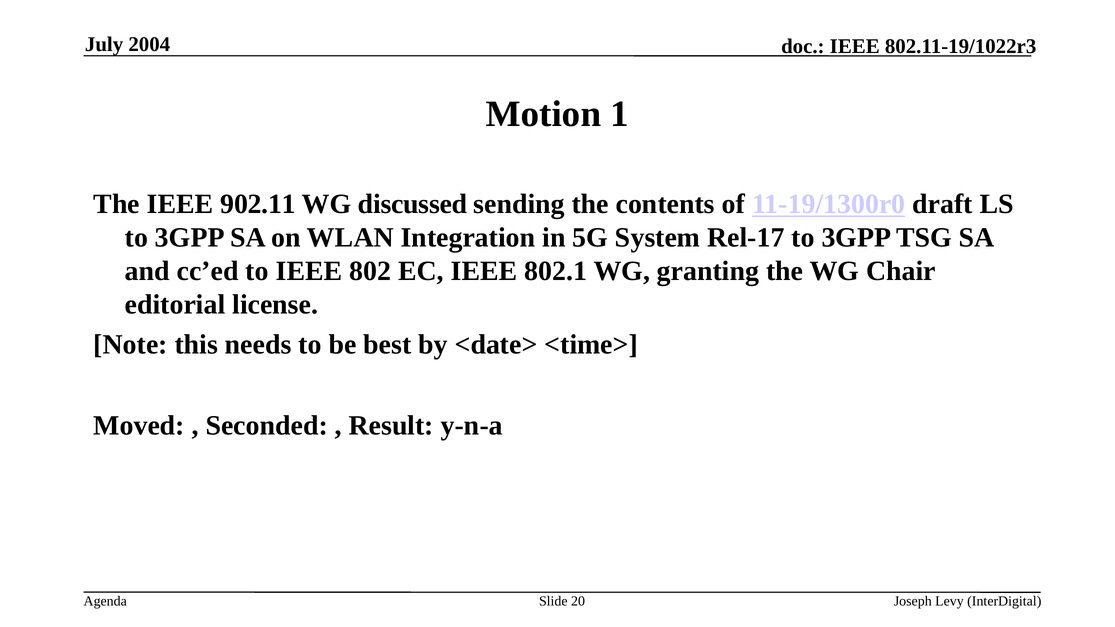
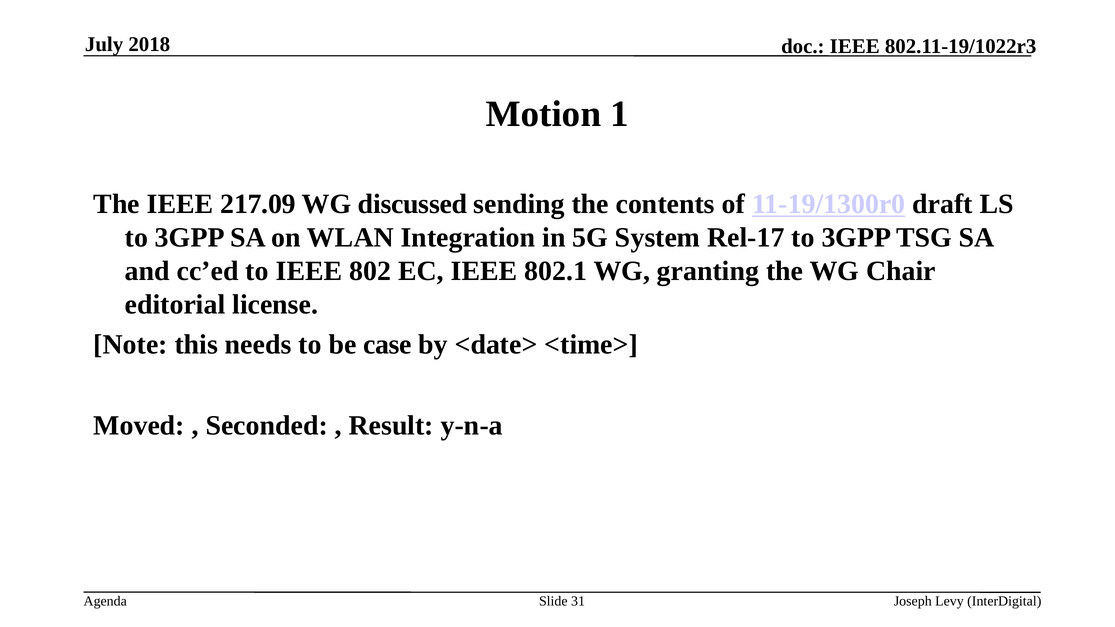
2004: 2004 -> 2018 (149, 44)
902.11: 902.11 -> 217.09 (258, 204)
best: best -> case (388, 345)
20: 20 -> 31 (578, 602)
